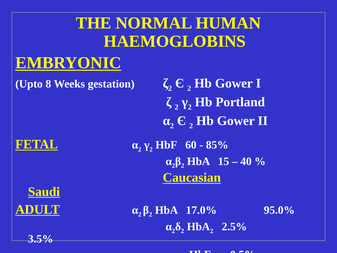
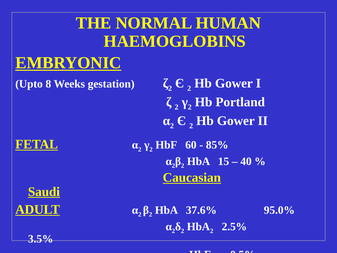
17.0%: 17.0% -> 37.6% (201, 210)
